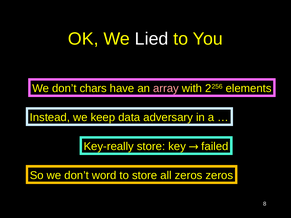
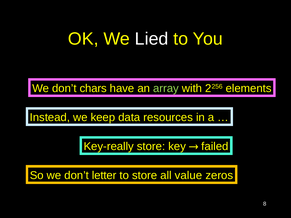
array colour: pink -> light green (166, 88)
adversary: adversary -> resources (168, 117)
word: word -> letter (104, 176)
all zeros: zeros -> value (188, 176)
